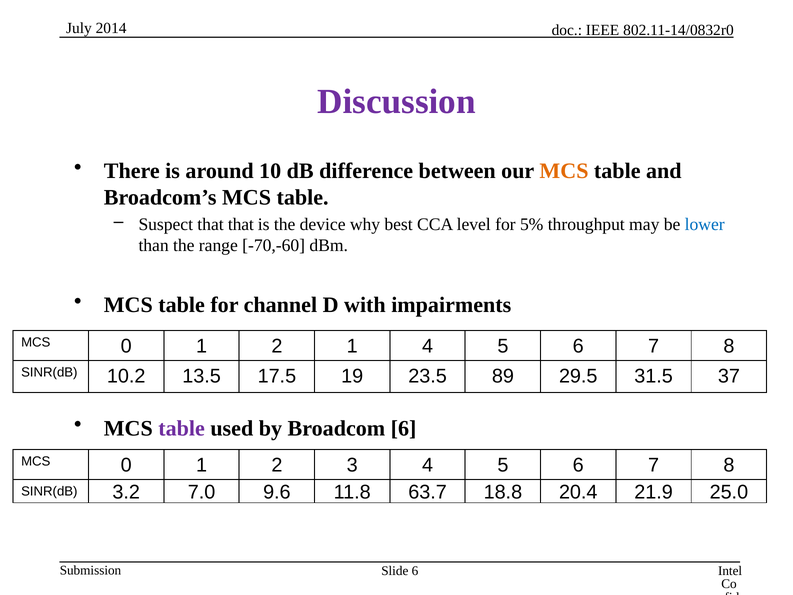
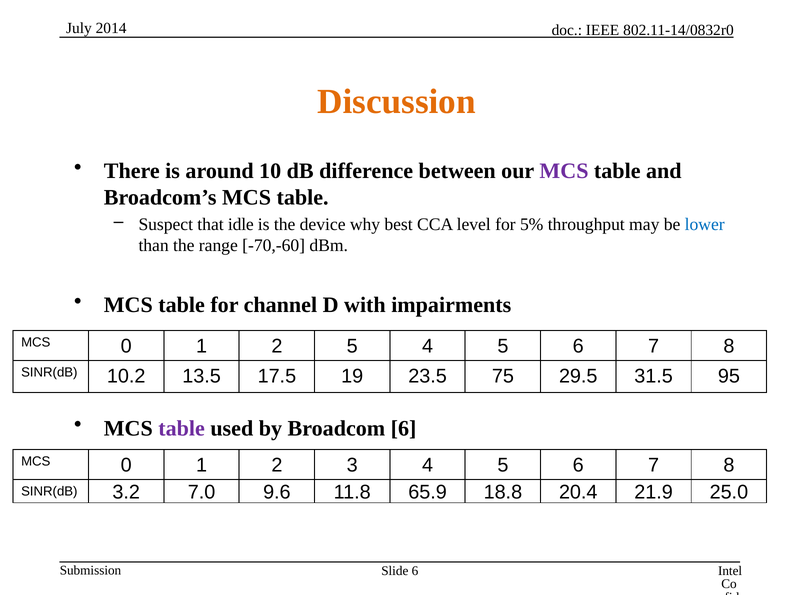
Discussion colour: purple -> orange (396, 102)
MCS colour: orange -> purple (564, 171)
that that: that -> idle (241, 224)
2 1: 1 -> 5 (352, 346)
89: 89 -> 75 (503, 376)
37: 37 -> 95 (729, 376)
63.7: 63.7 -> 65.9 (428, 492)
